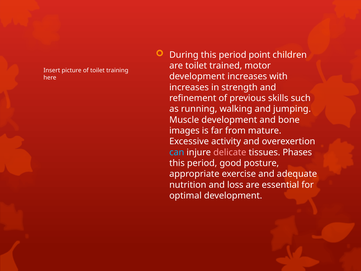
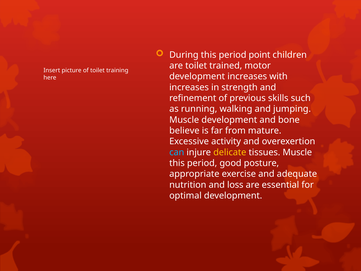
images: images -> believe (184, 131)
delicate colour: pink -> yellow (230, 152)
tissues Phases: Phases -> Muscle (297, 152)
